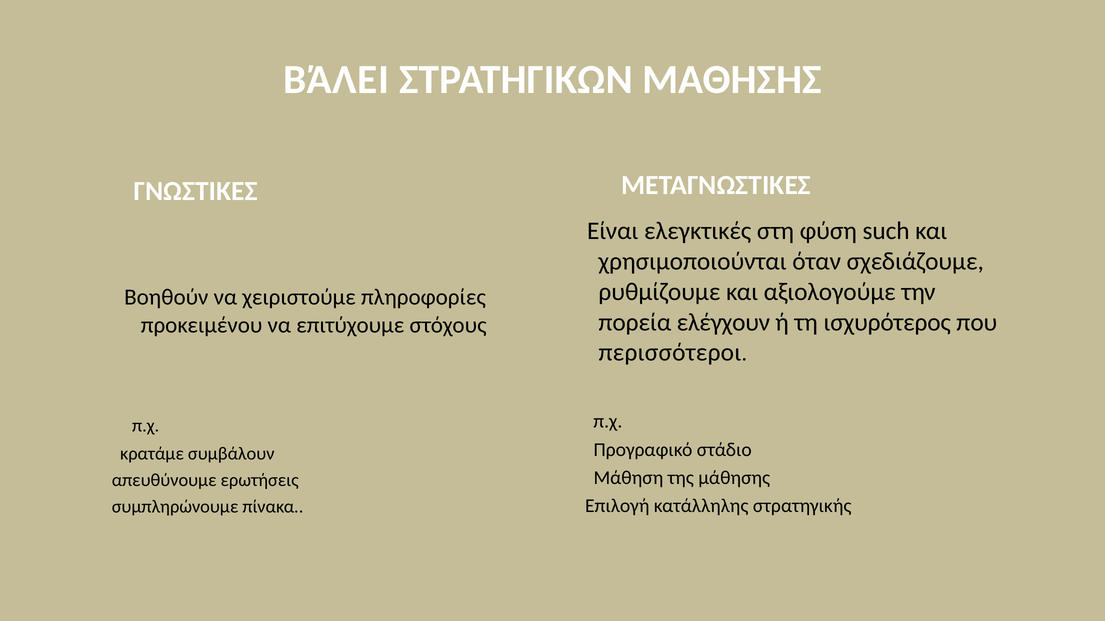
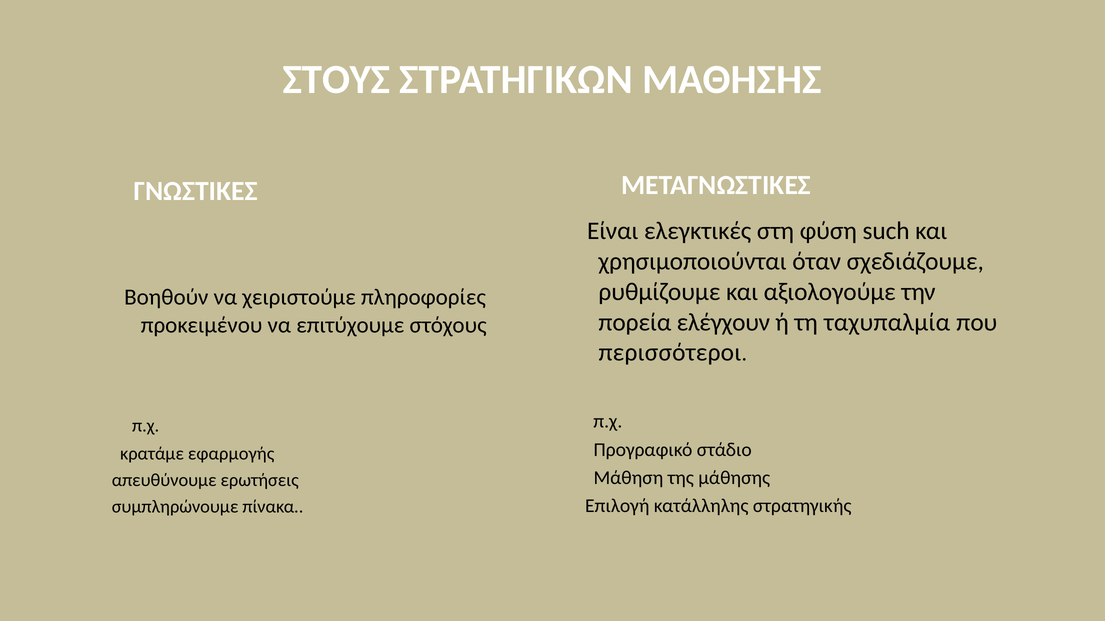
ΒΆΛΕΙ: ΒΆΛΕΙ -> ΣΤΟΥΣ (337, 80)
ισχυρότερος: ισχυρότερος -> ταχυπαλμία (887, 322)
συμβάλουν: συμβάλουν -> εφαρμογής (231, 454)
